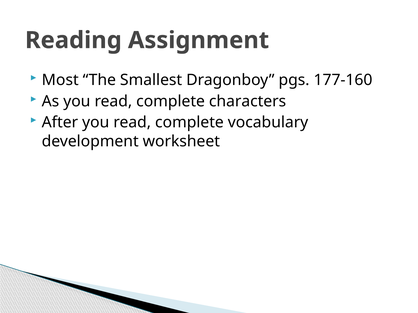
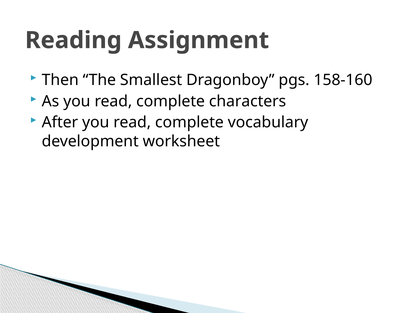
Most: Most -> Then (60, 80)
177-160: 177-160 -> 158-160 (343, 80)
